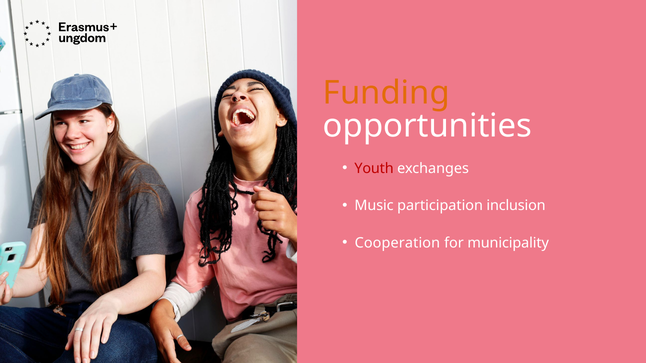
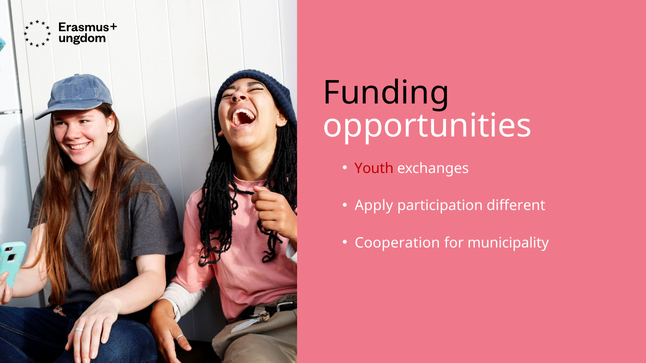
Funding colour: orange -> black (386, 93)
Music: Music -> Apply (374, 206)
inclusion: inclusion -> different (516, 206)
